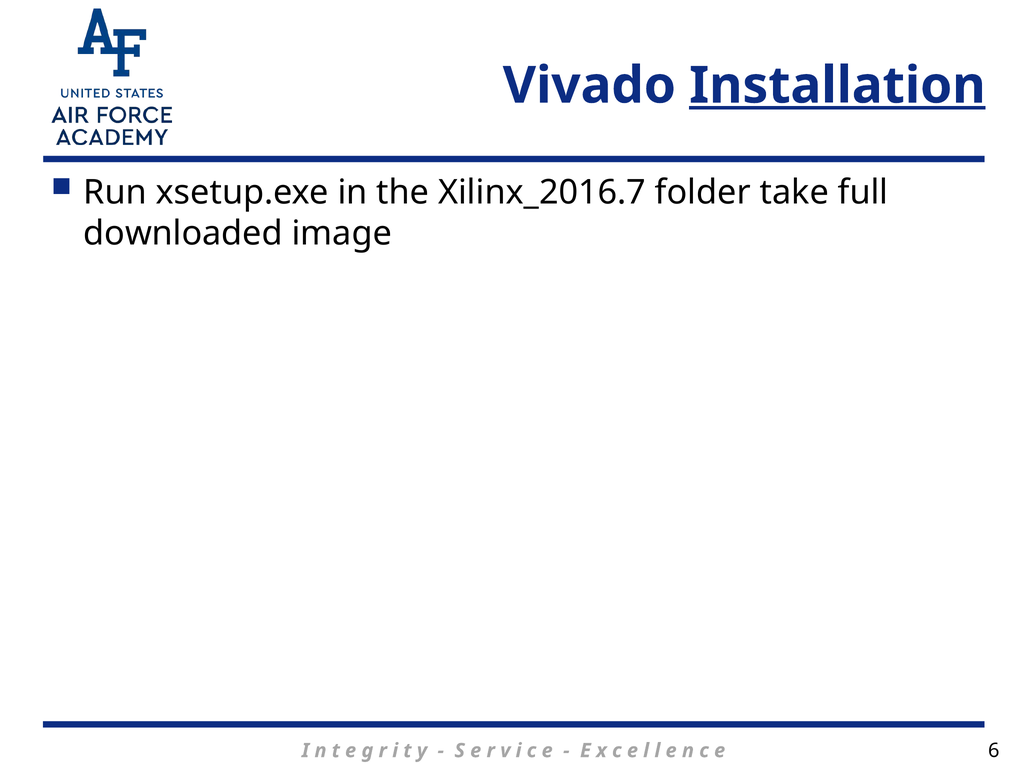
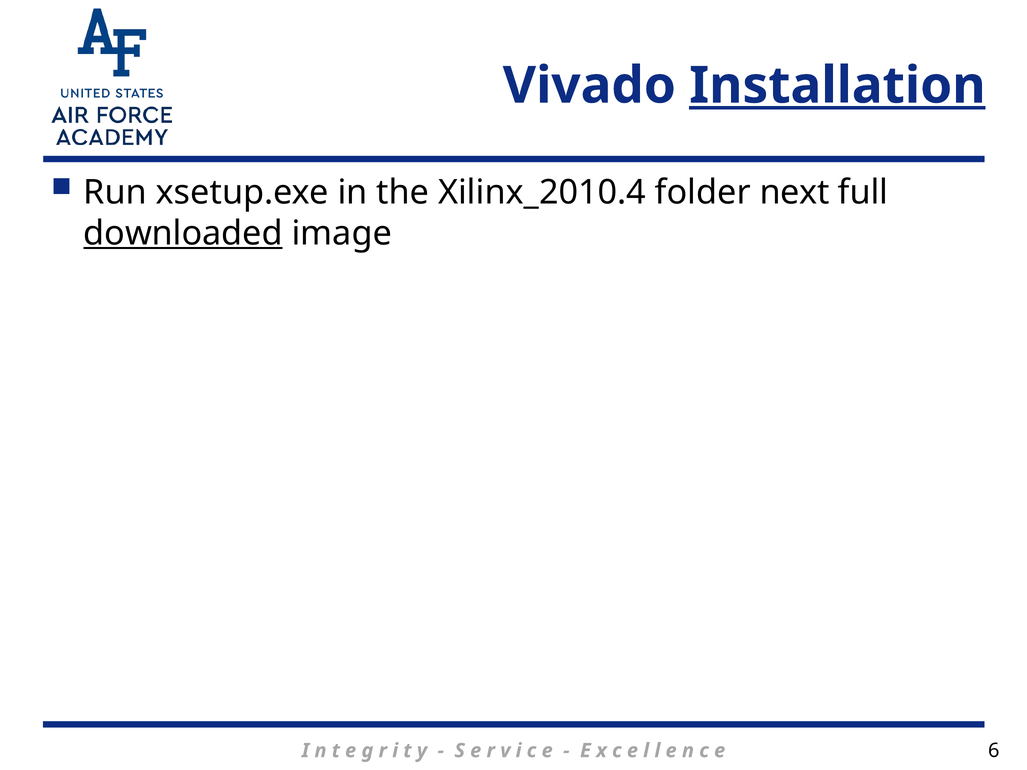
Xilinx_2016.7: Xilinx_2016.7 -> Xilinx_2010.4 (542, 192)
take: take -> next (794, 192)
downloaded underline: none -> present (183, 233)
